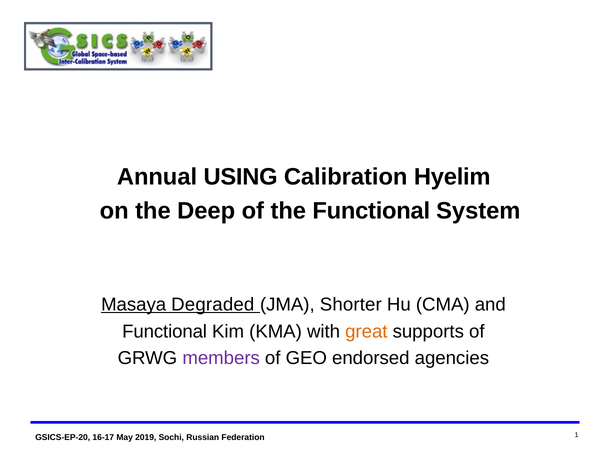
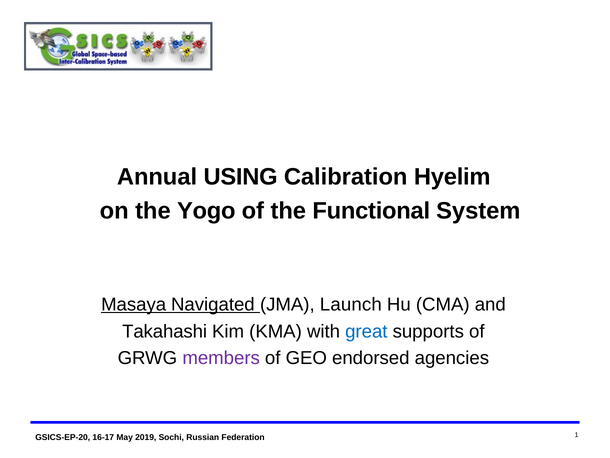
Deep: Deep -> Yogo (206, 211)
Degraded: Degraded -> Navigated (213, 304)
Shorter: Shorter -> Launch (351, 304)
Functional: Functional -> Takahashi (165, 331)
great colour: orange -> blue (366, 331)
